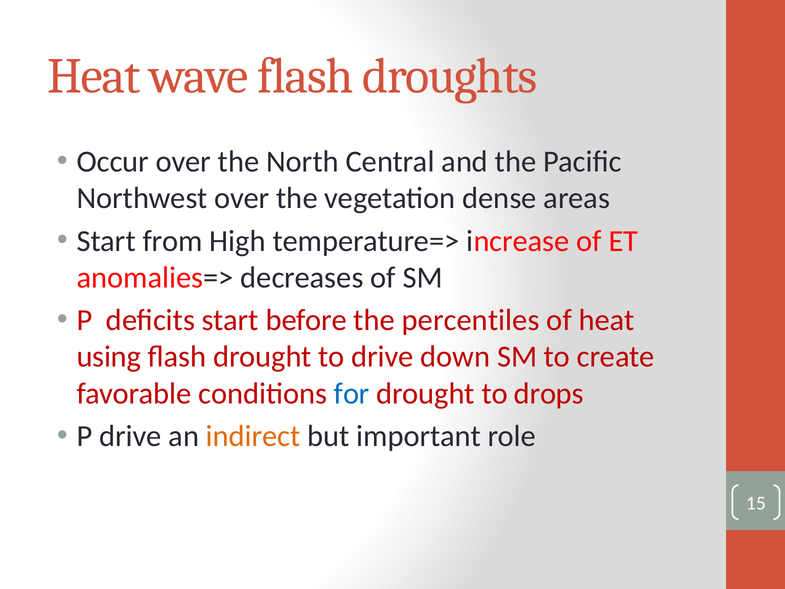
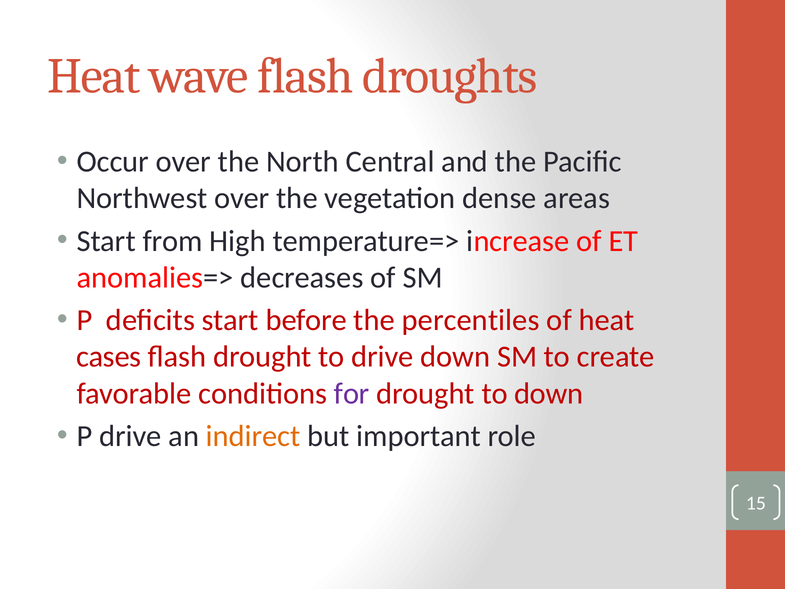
using: using -> cases (109, 357)
for colour: blue -> purple (352, 393)
to drops: drops -> down (549, 393)
